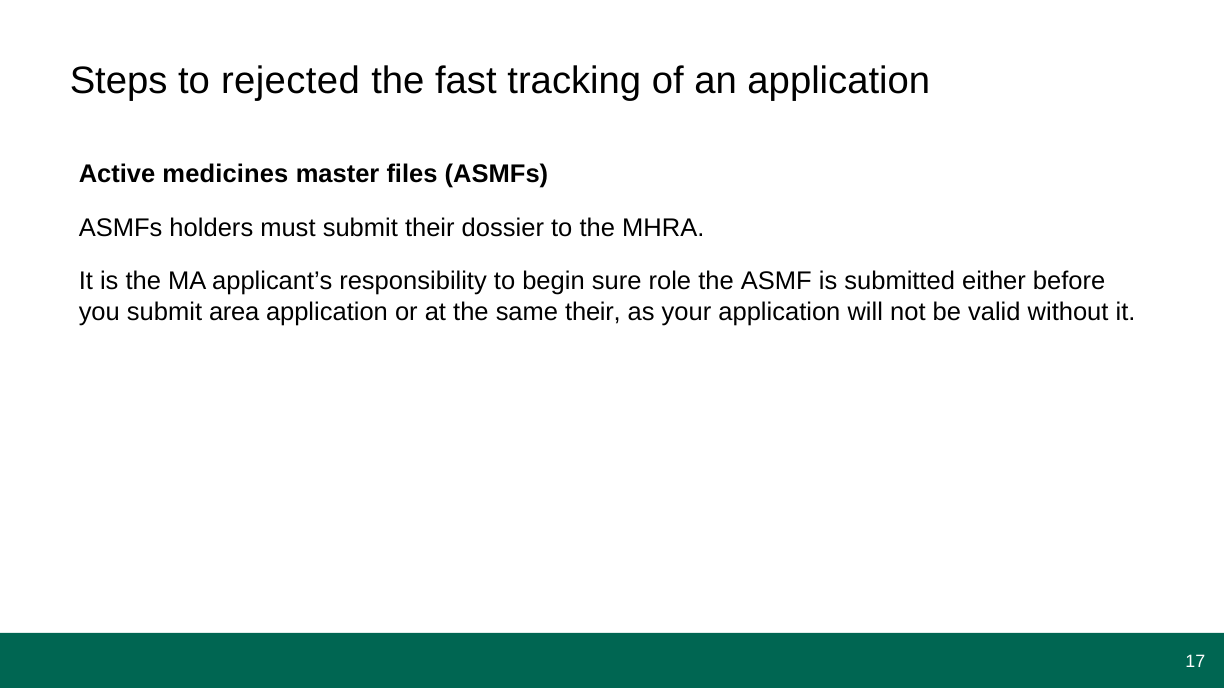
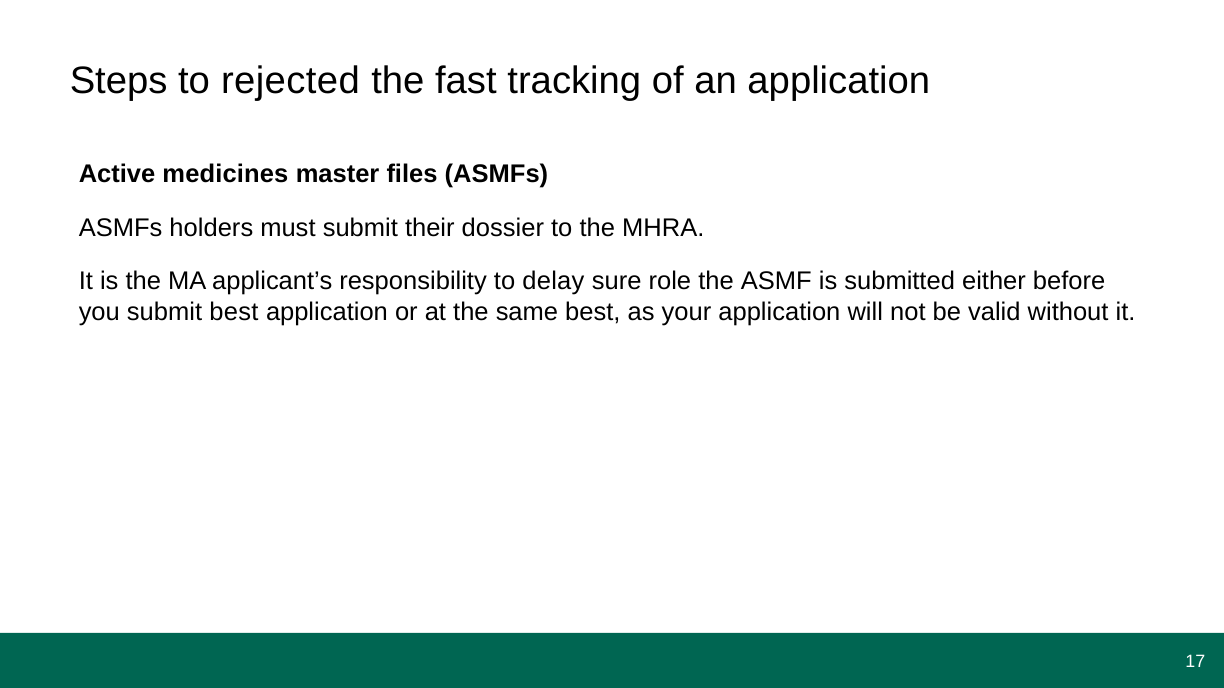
begin: begin -> delay (553, 282)
submit area: area -> best (234, 312)
same their: their -> best (593, 312)
